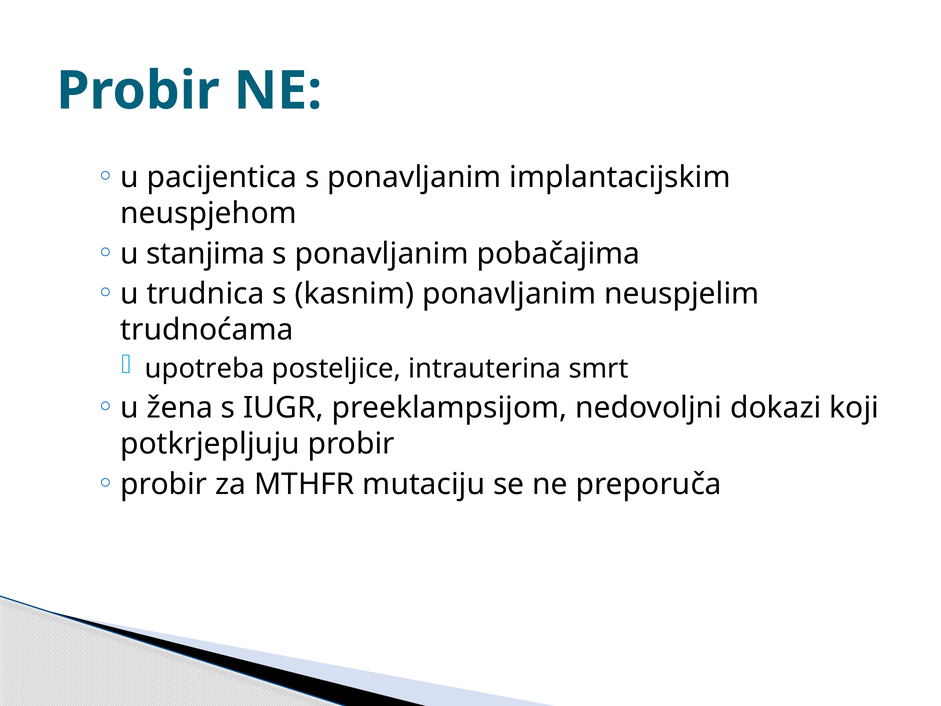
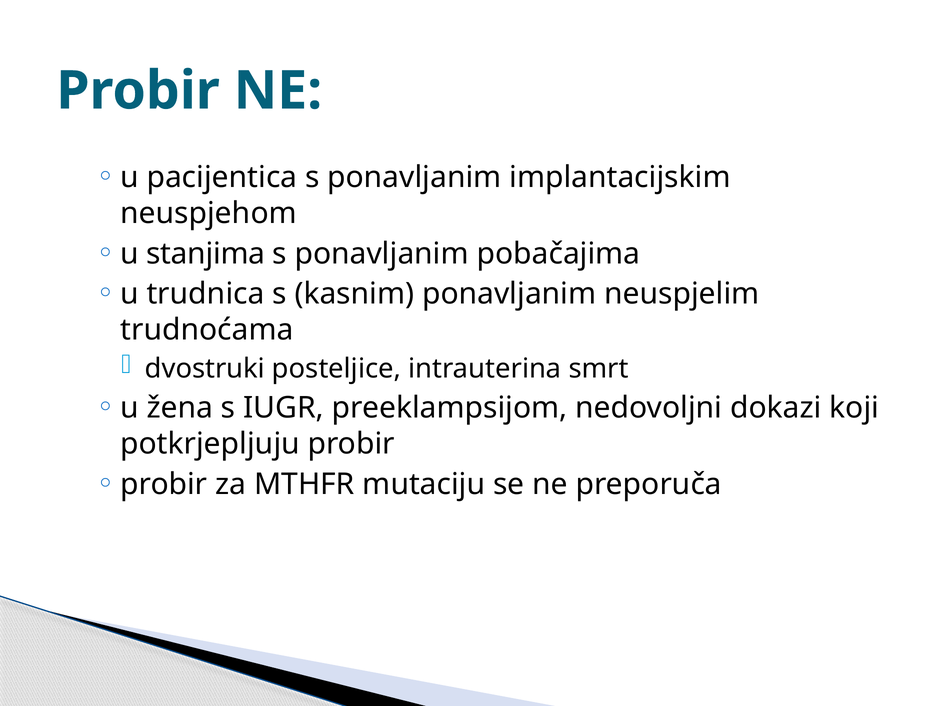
upotreba: upotreba -> dvostruki (205, 369)
